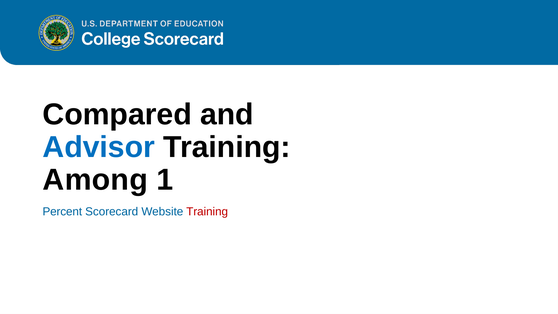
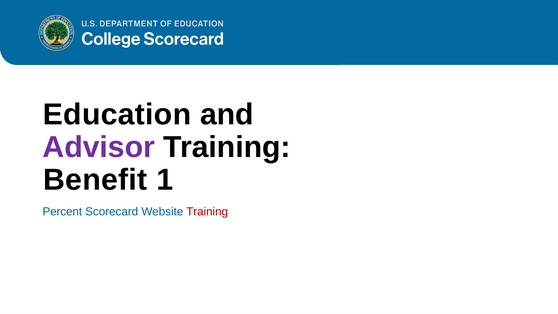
Compared: Compared -> Education (117, 114)
Advisor colour: blue -> purple (99, 147)
Among: Among -> Benefit (95, 180)
